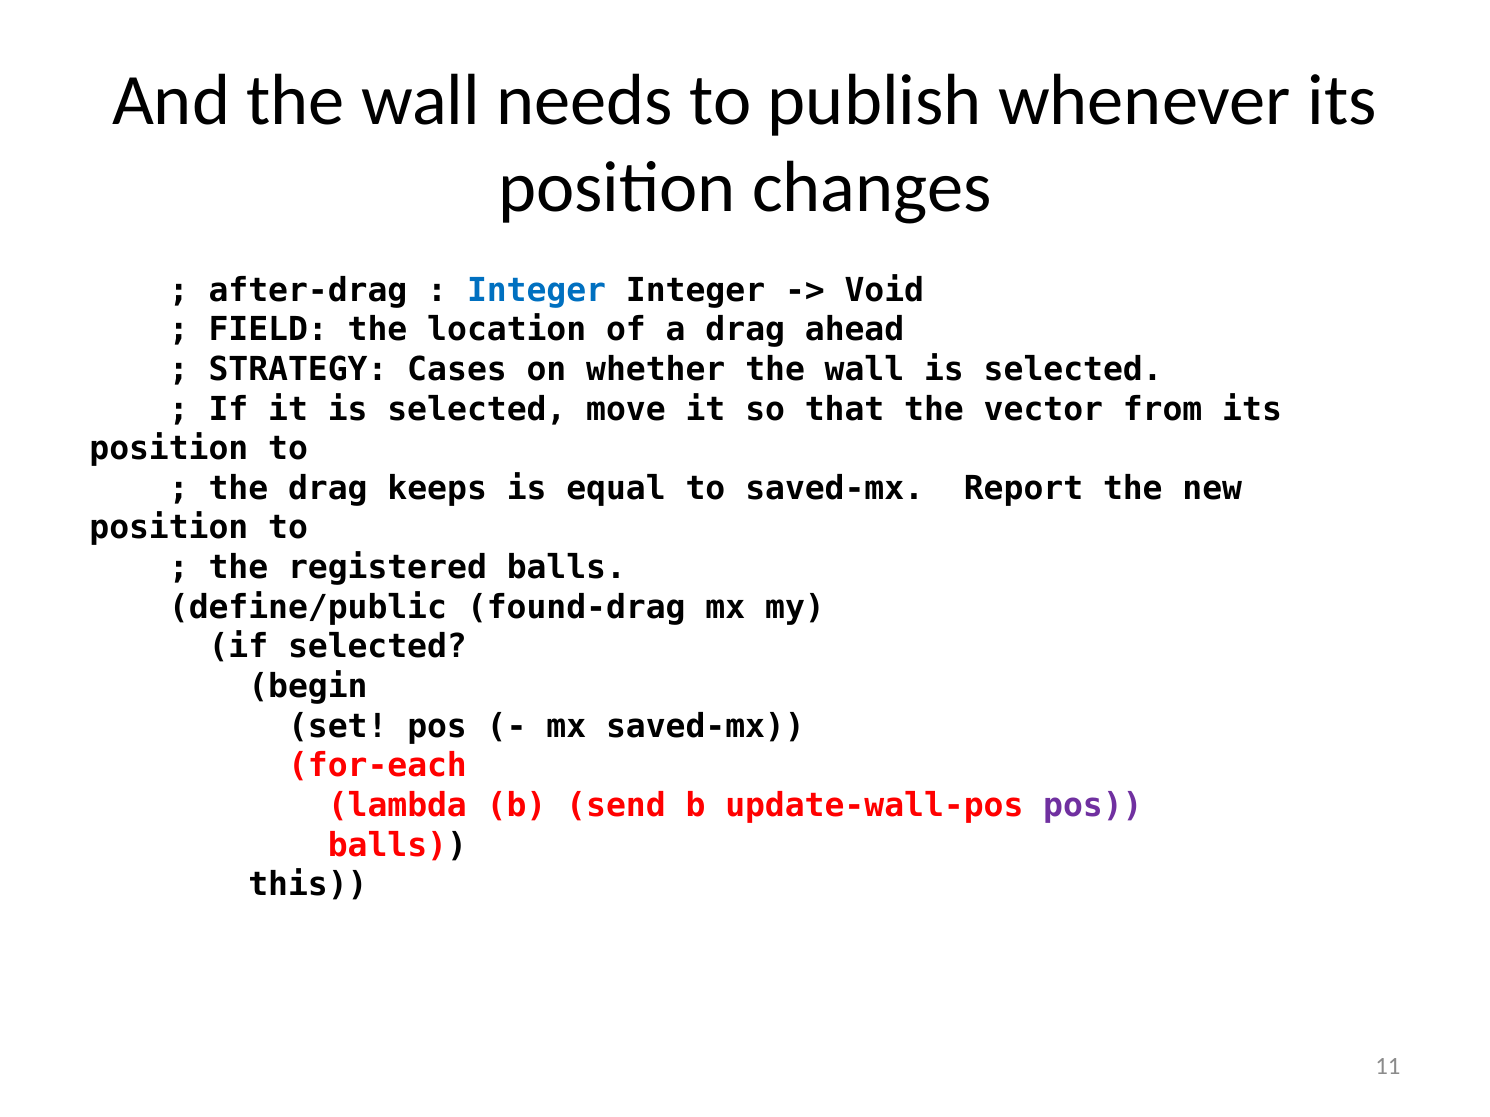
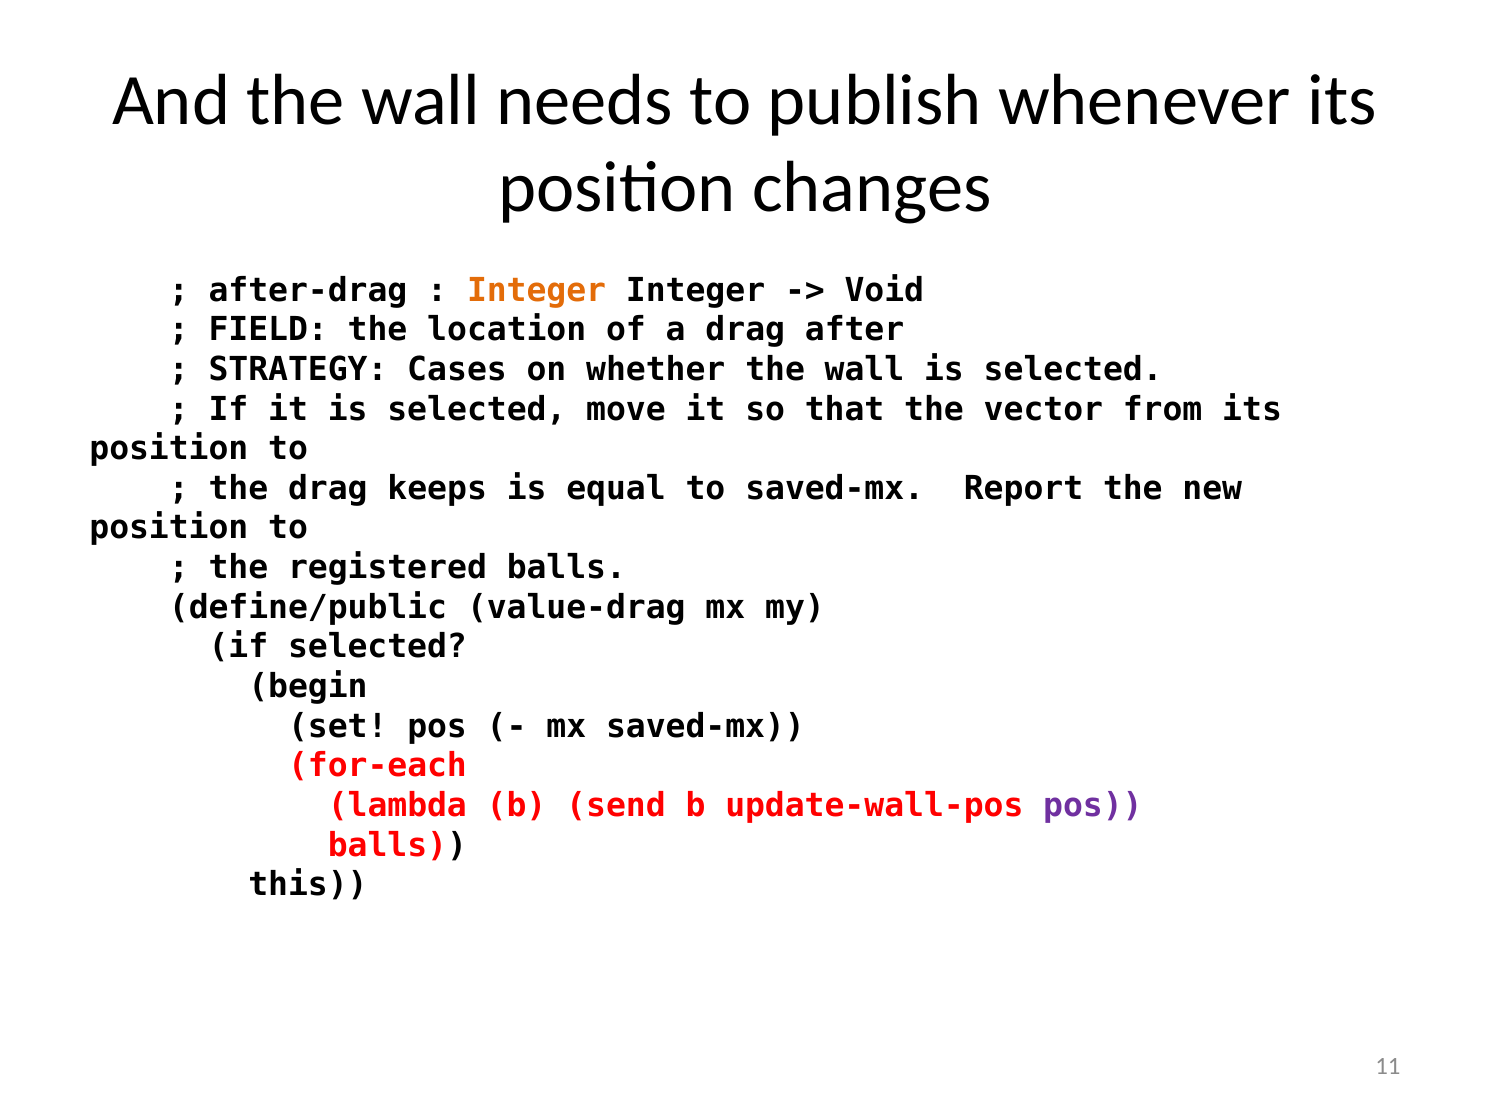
Integer colour: blue -> orange (537, 290)
ahead: ahead -> after (855, 330)
found-drag: found-drag -> value-drag (576, 608)
